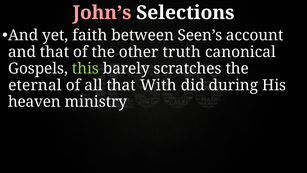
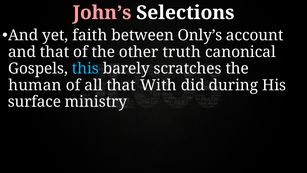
Seen’s: Seen’s -> Only’s (200, 35)
this colour: light green -> light blue (85, 68)
eternal: eternal -> human (35, 85)
heaven: heaven -> surface (34, 102)
